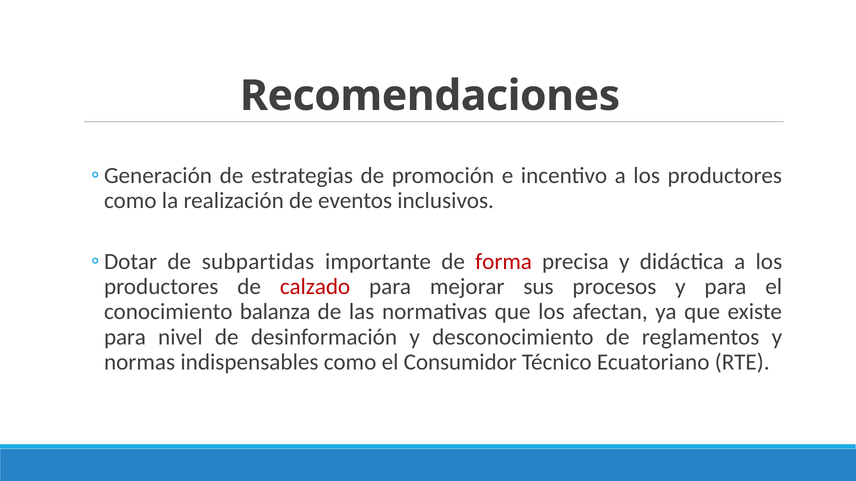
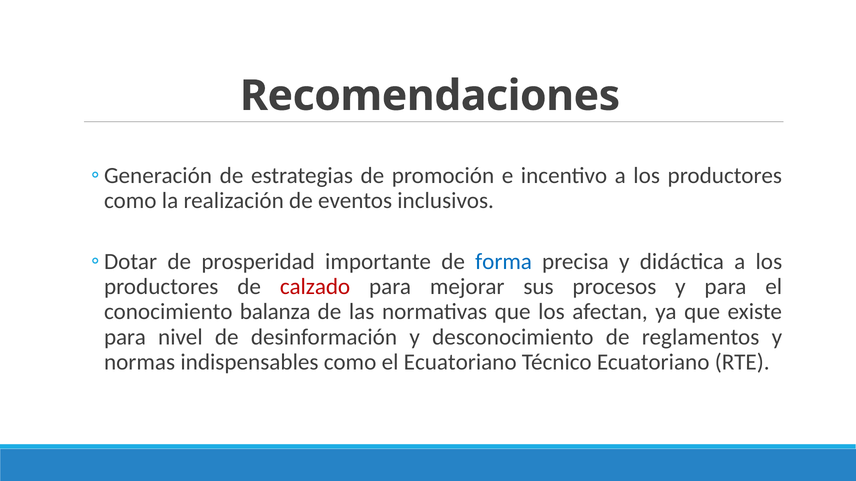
subpartidas: subpartidas -> prosperidad (258, 262)
forma colour: red -> blue (504, 262)
el Consumidor: Consumidor -> Ecuatoriano (460, 362)
